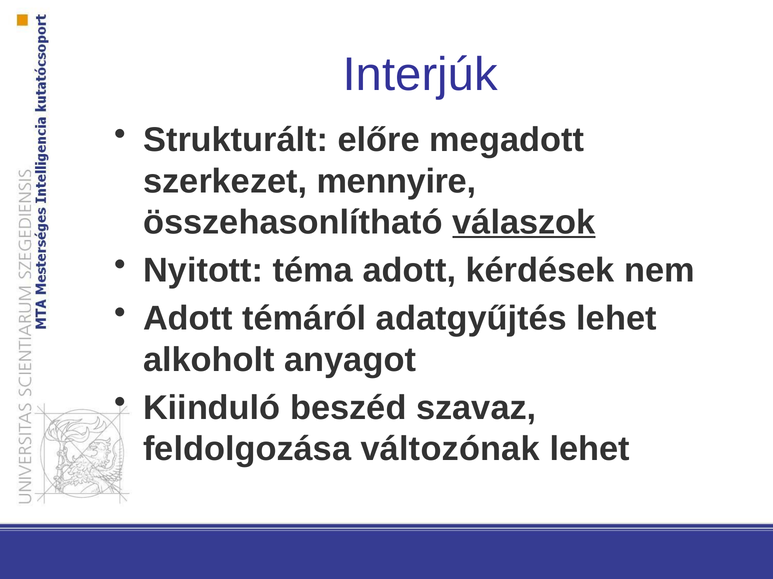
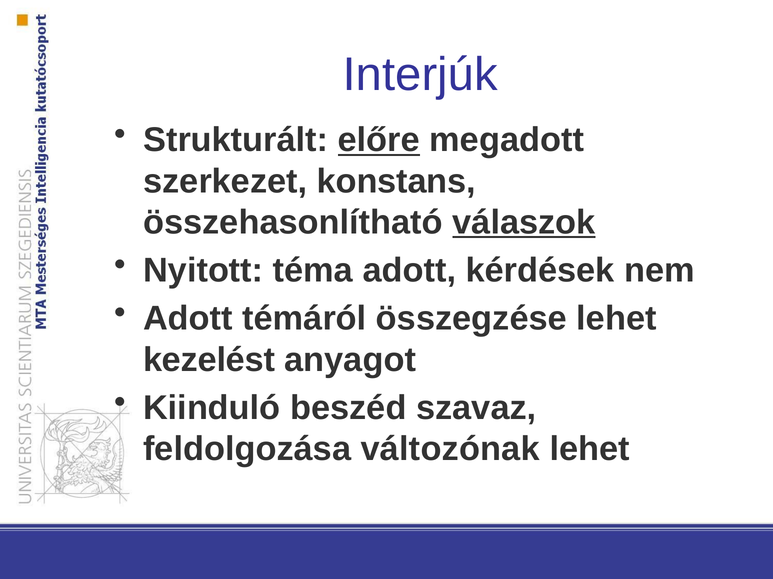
előre underline: none -> present (379, 140)
mennyire: mennyire -> konstans (396, 182)
adatgyűjtés: adatgyűjtés -> összegzése (471, 319)
alkoholt: alkoholt -> kezelést (209, 360)
